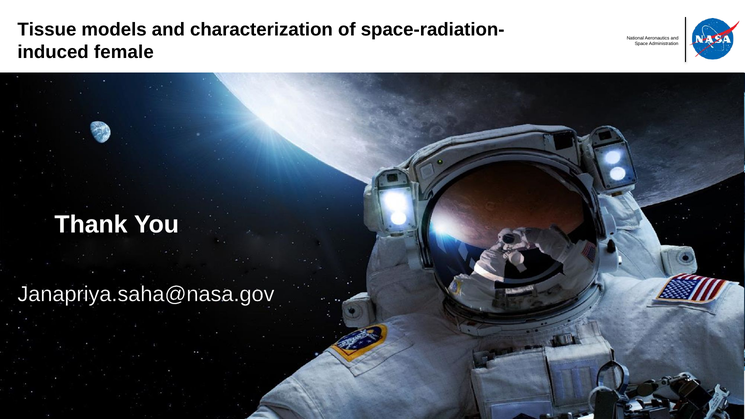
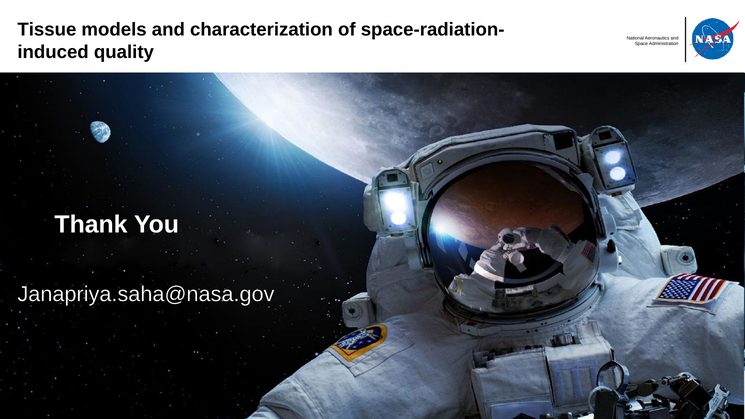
female: female -> quality (124, 52)
